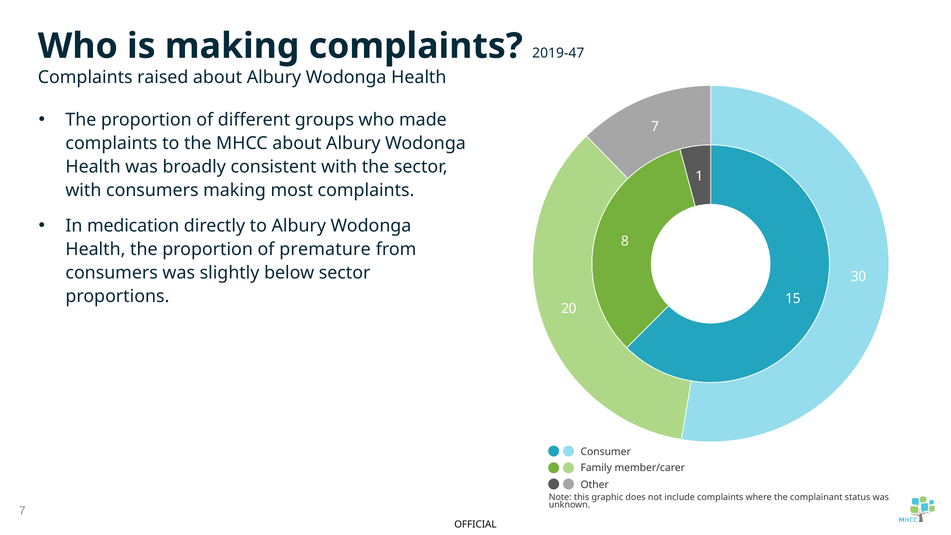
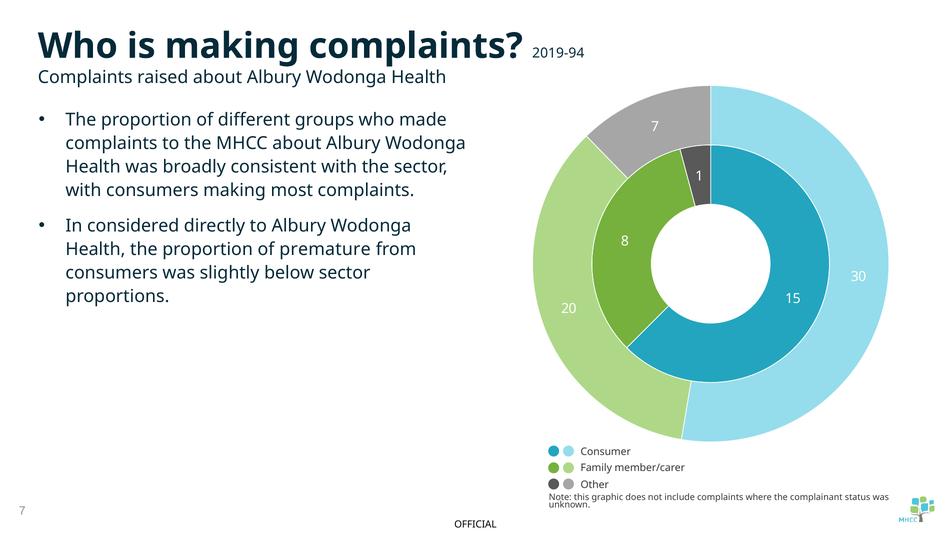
2019-47: 2019-47 -> 2019-94 (558, 53)
medication: medication -> considered (133, 226)
